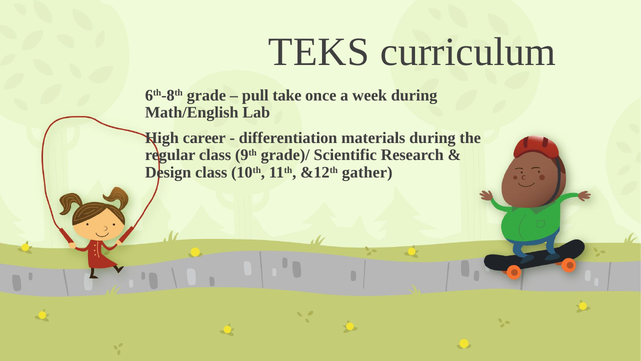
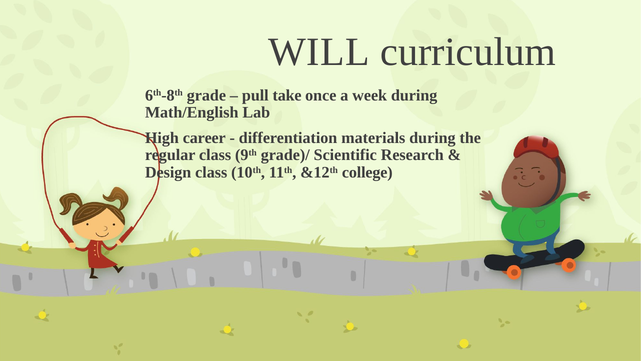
TEKS: TEKS -> WILL (319, 52)
gather: gather -> college (367, 172)
